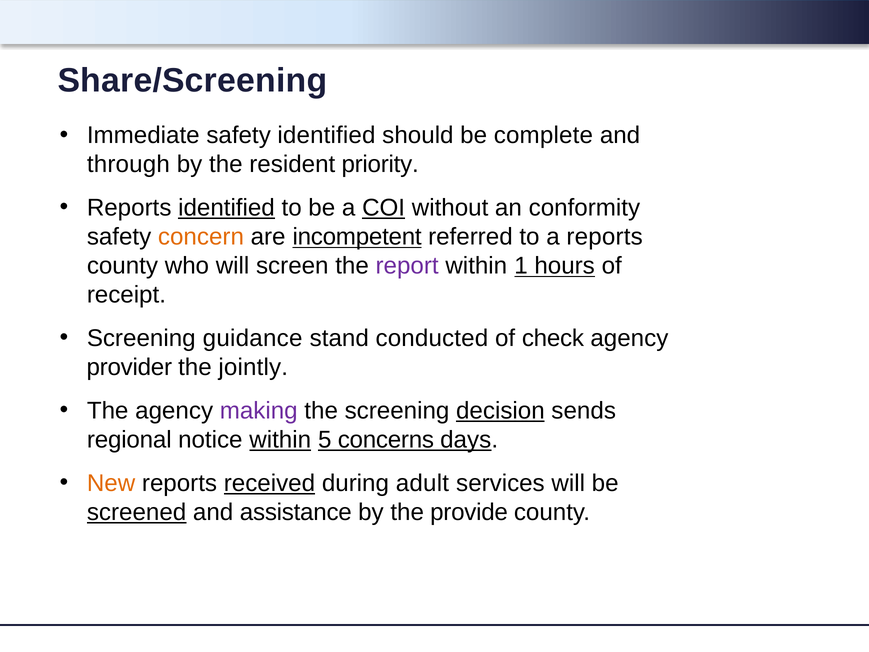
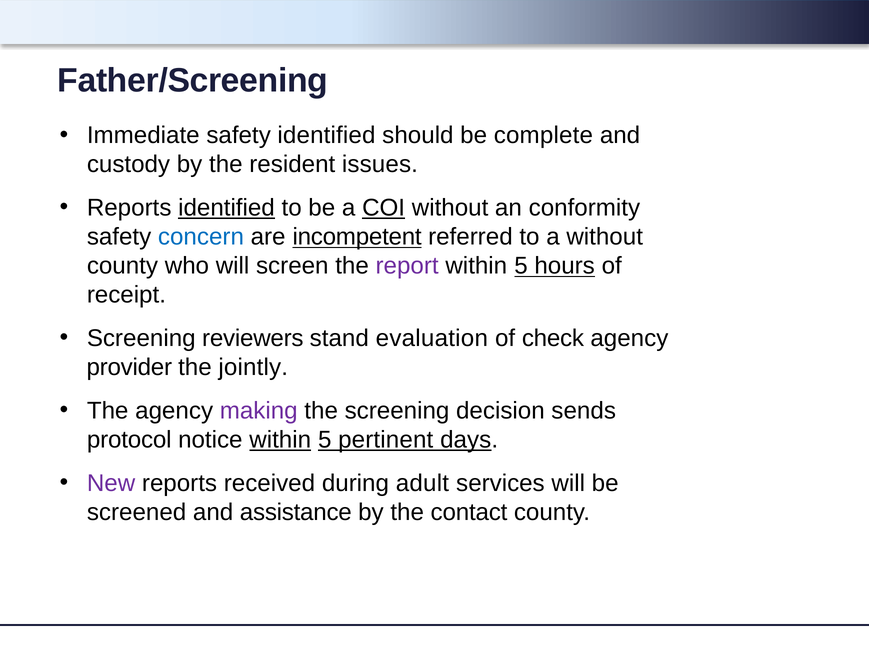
Share/Screening: Share/Screening -> Father/Screening (193, 81)
through: through -> custody (128, 164)
priority: priority -> issues (380, 164)
concern colour: orange -> blue (201, 237)
a reports: reports -> without (605, 237)
1: 1 -> 5 (521, 266)
guidance: guidance -> reviewers (253, 338)
conducted: conducted -> evaluation (432, 338)
decision underline: present -> none (500, 411)
regional: regional -> protocol (129, 440)
concerns: concerns -> pertinent (386, 440)
New colour: orange -> purple (111, 483)
received underline: present -> none (269, 483)
screened underline: present -> none (137, 512)
provide: provide -> contact (469, 512)
